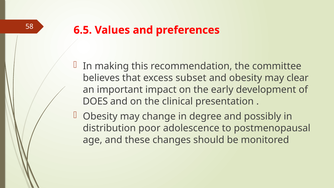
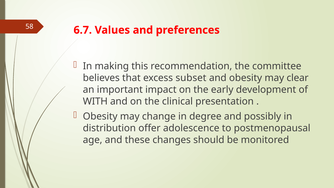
6.5: 6.5 -> 6.7 (83, 30)
DOES: DOES -> WITH (95, 101)
poor: poor -> offer (150, 128)
